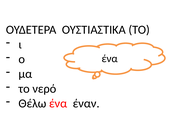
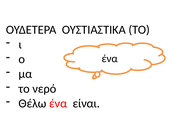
έναν: έναν -> είναι (86, 104)
